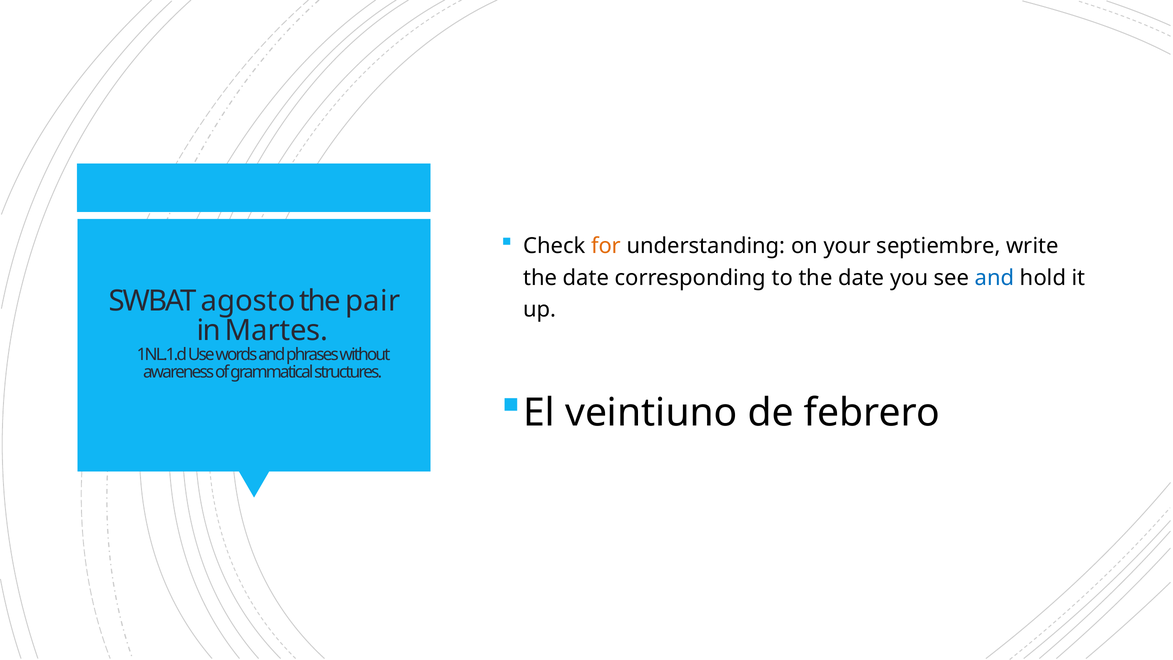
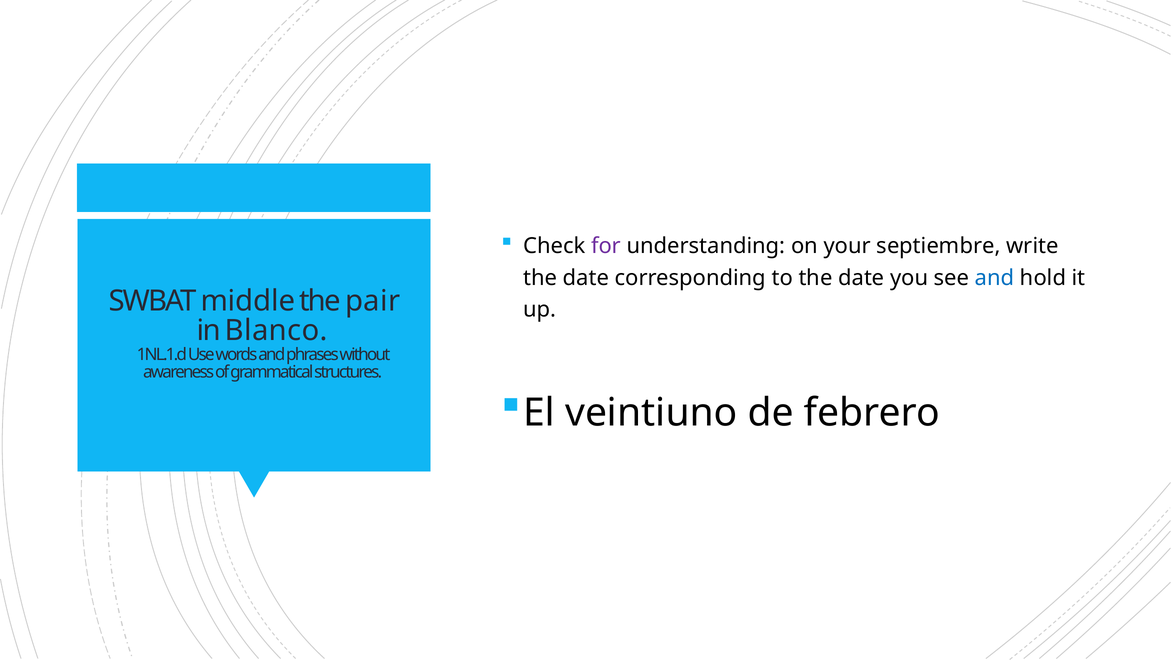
for colour: orange -> purple (606, 246)
agosto: agosto -> middle (248, 301)
Martes: Martes -> Blanco (276, 331)
